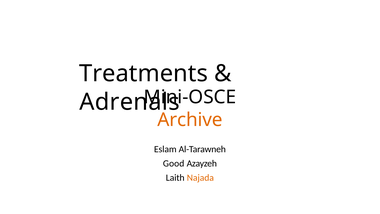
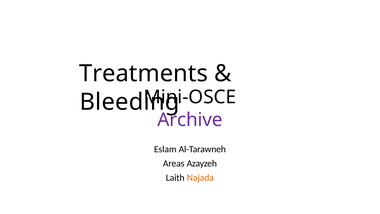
Adrenals: Adrenals -> Bleeding (130, 102)
Archive colour: orange -> purple (190, 120)
Good: Good -> Areas (174, 163)
